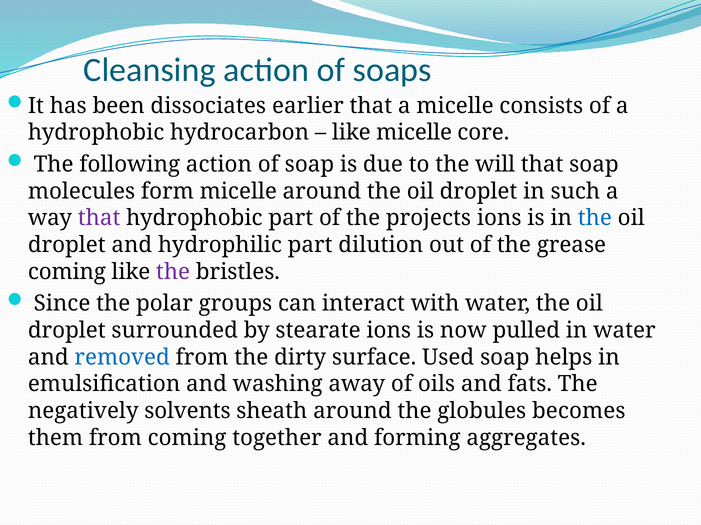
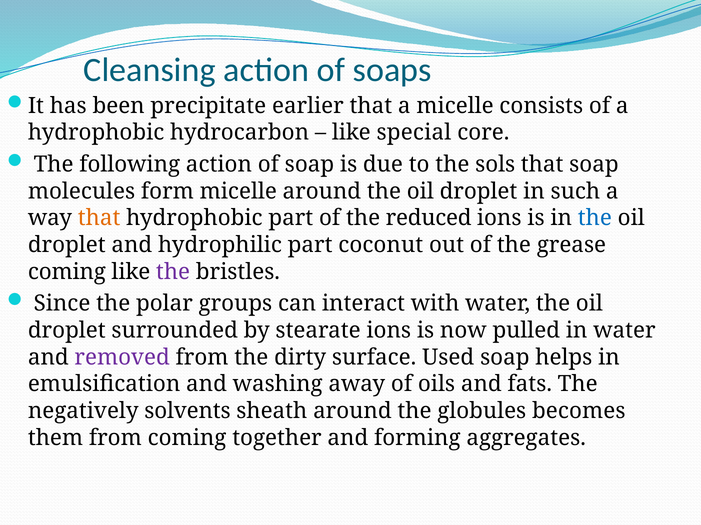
dissociates: dissociates -> precipitate (208, 106)
like micelle: micelle -> special (414, 133)
will: will -> sols (495, 165)
that colour: purple -> orange (99, 218)
projects: projects -> reduced (429, 218)
dilution: dilution -> coconut (381, 245)
removed colour: blue -> purple (122, 358)
